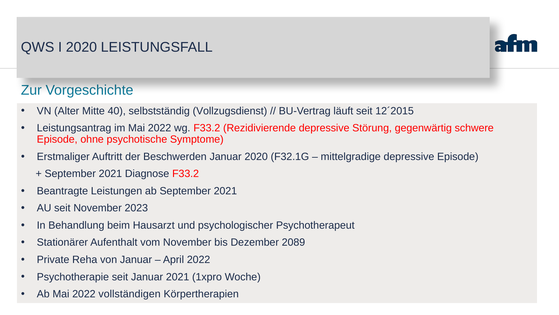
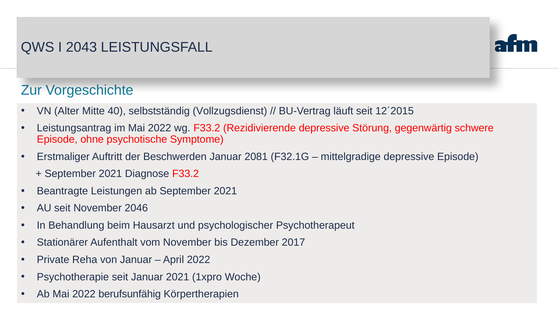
I 2020: 2020 -> 2043 (81, 47)
Januar 2020: 2020 -> 2081 (256, 156)
2023: 2023 -> 2046 (136, 208)
2089: 2089 -> 2017 (293, 242)
vollständigen: vollständigen -> berufsunfähig (130, 294)
